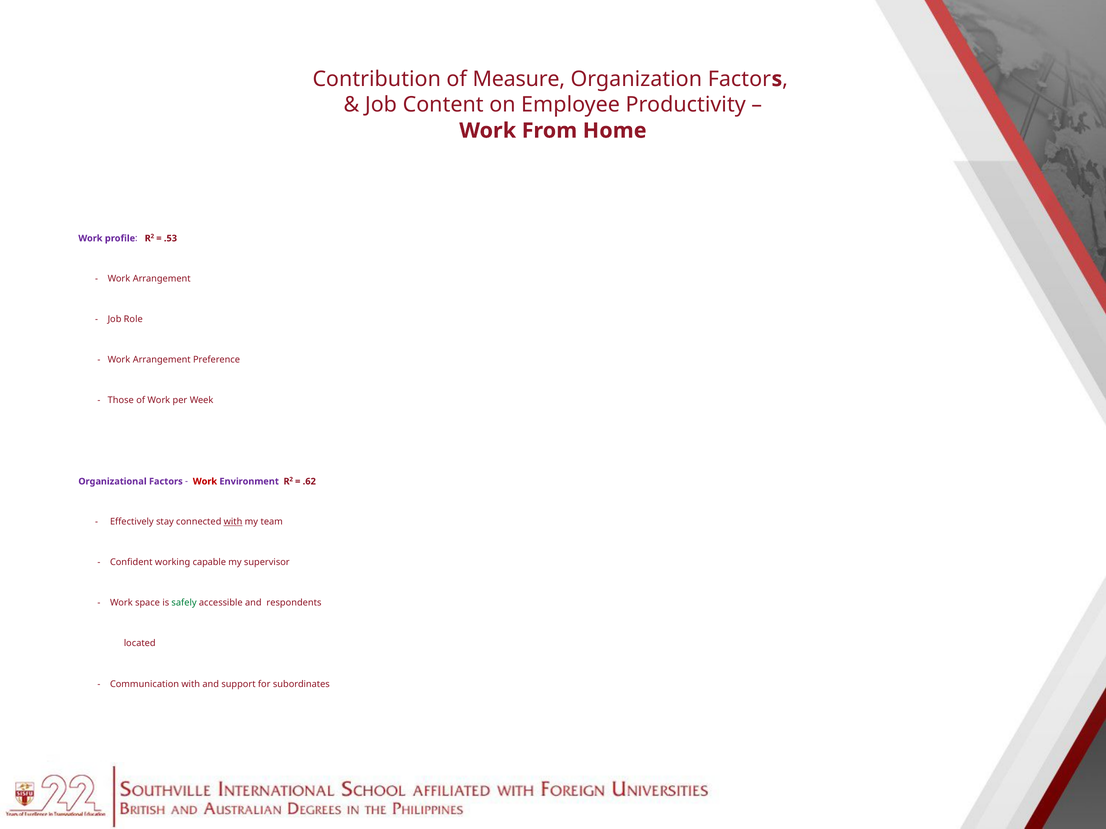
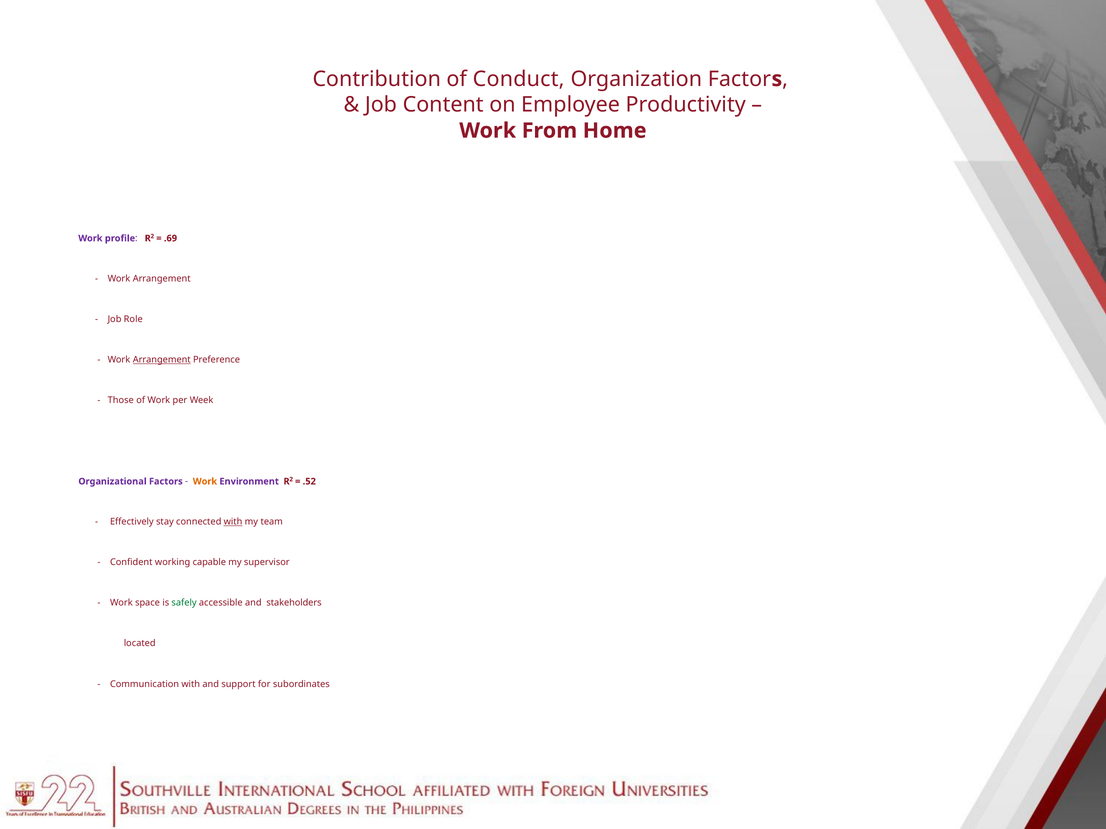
Measure: Measure -> Conduct (519, 79)
.53: .53 -> .69 (170, 238)
Arrangement underline: none -> present (162, 360)
Work colour: red -> orange (205, 482)
.62: .62 -> .52 (309, 482)
respondents: respondents -> stakeholders (294, 603)
